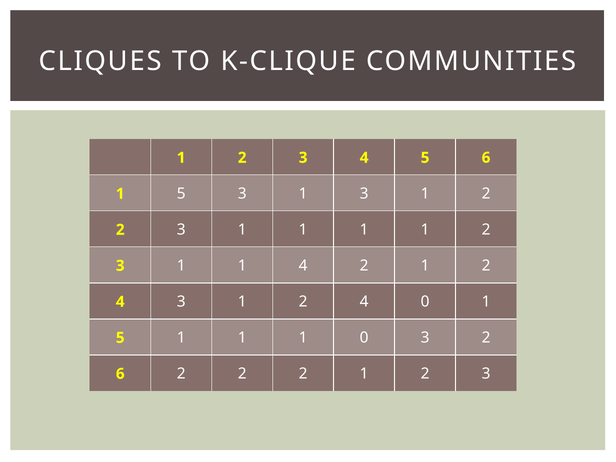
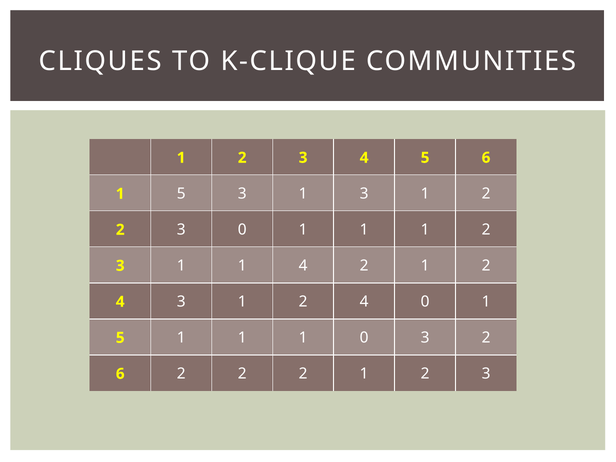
1: 1 -> 0 (242, 230)
